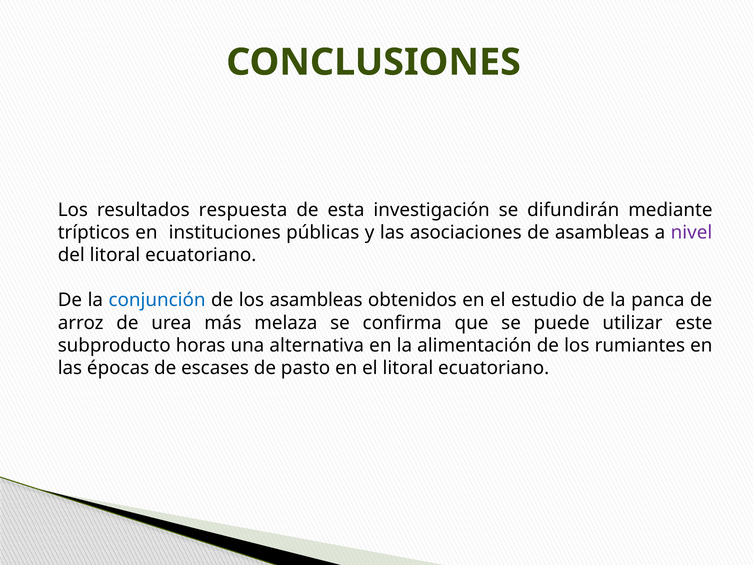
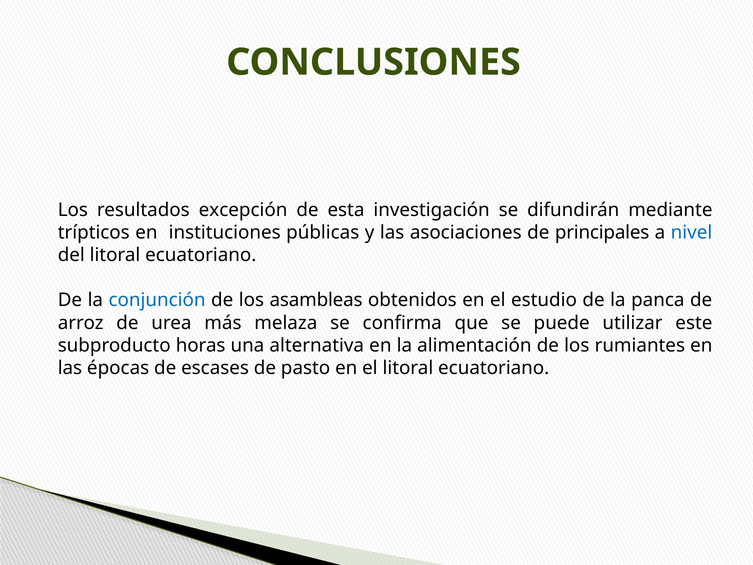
respuesta: respuesta -> excepción (243, 210)
de asambleas: asambleas -> principales (602, 232)
nivel colour: purple -> blue (691, 232)
